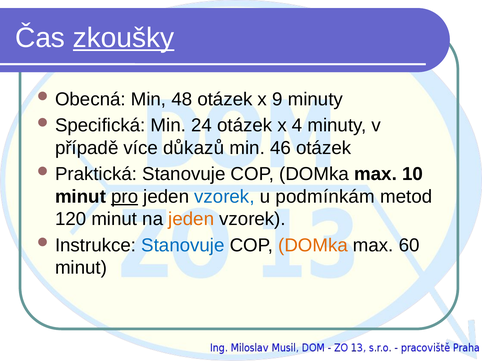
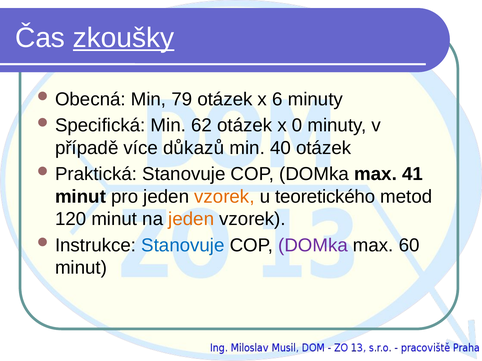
48: 48 -> 79 (182, 99)
9: 9 -> 6 (277, 99)
24: 24 -> 62 (202, 126)
4: 4 -> 0 (297, 126)
46: 46 -> 40 (280, 148)
10: 10 -> 41 (412, 174)
pro underline: present -> none (125, 197)
vzorek colour: blue -> orange (224, 197)
podmínkám: podmínkám -> teoretického (325, 197)
DOMka colour: orange -> purple (313, 246)
